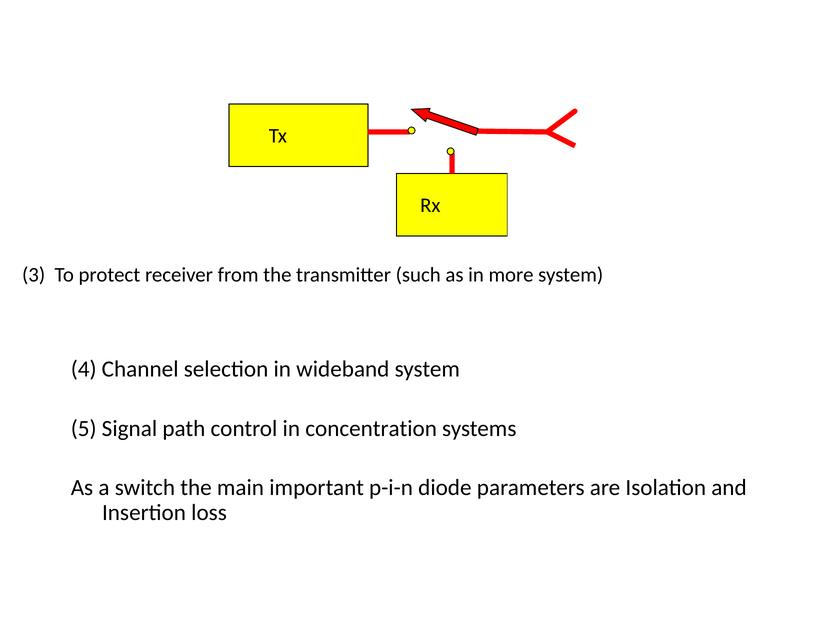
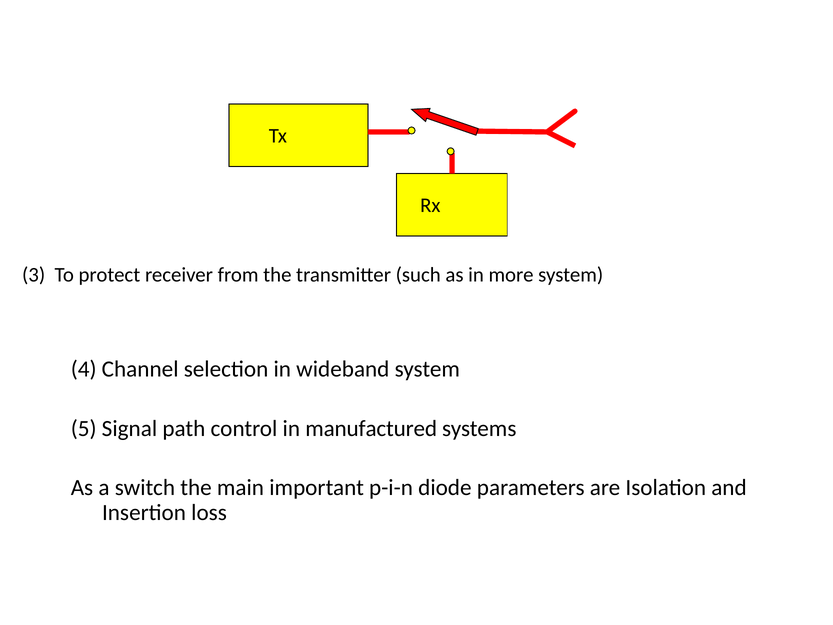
concentration: concentration -> manufactured (371, 428)
